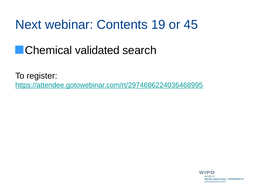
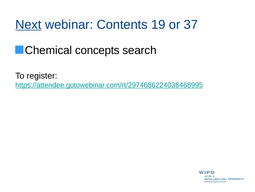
Next underline: none -> present (28, 24)
45: 45 -> 37 (191, 24)
validated: validated -> concepts (97, 50)
